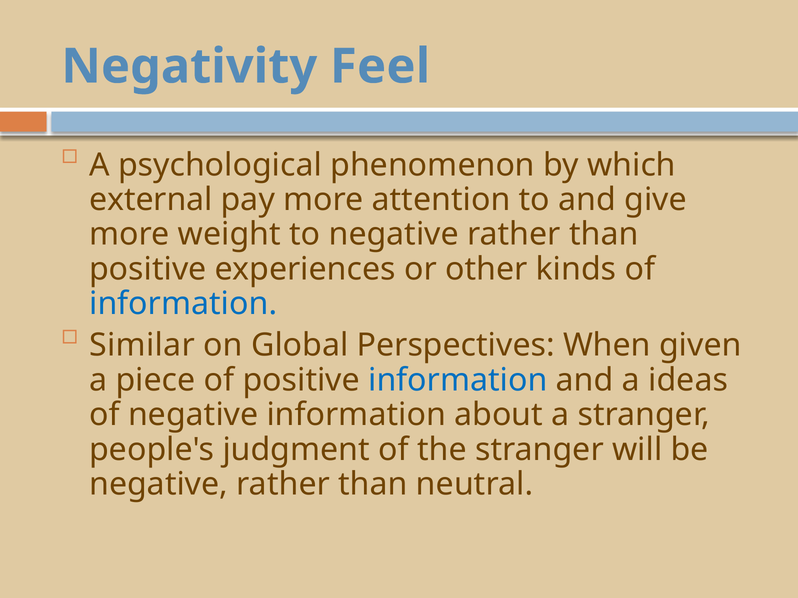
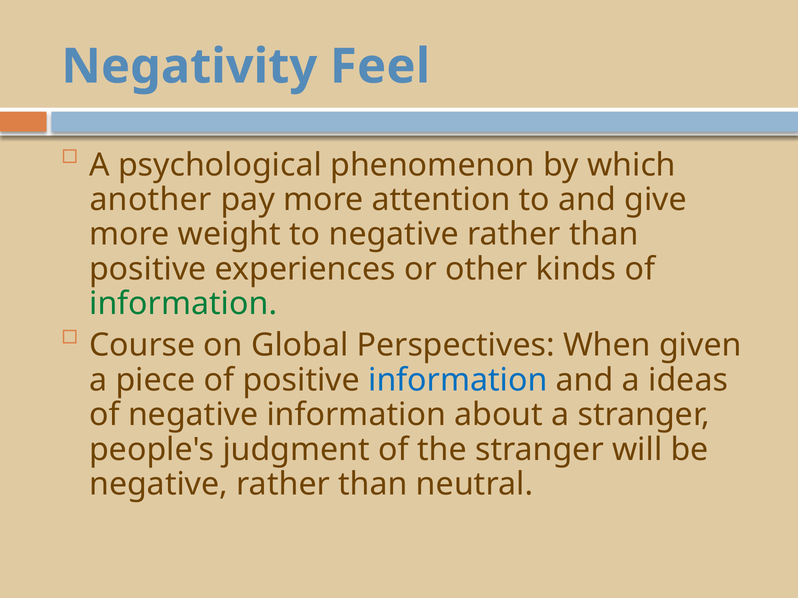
external: external -> another (151, 200)
information colour: blue -> green (183, 304)
Similar: Similar -> Course (142, 346)
